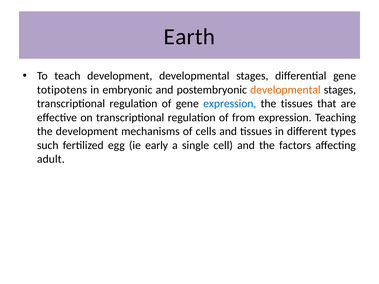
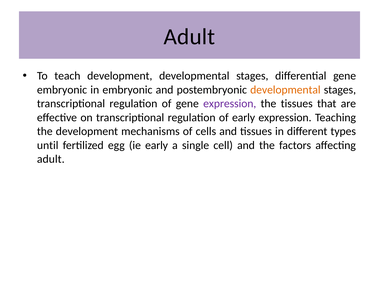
Earth: Earth -> Adult (189, 37)
totipotens: totipotens -> embryonic (62, 90)
expression colour: blue -> purple (230, 104)
of from: from -> early (244, 118)
such: such -> until (48, 145)
